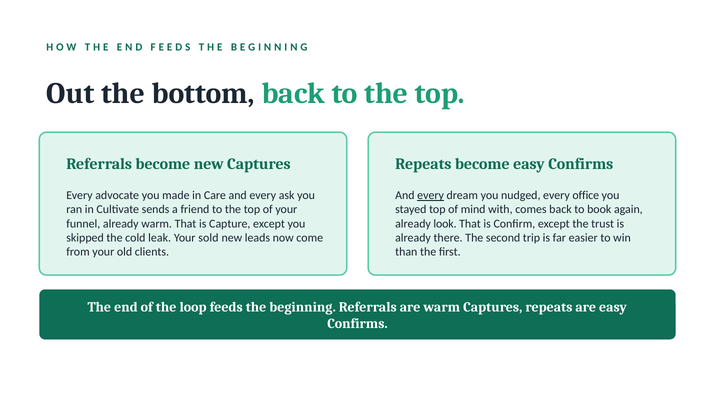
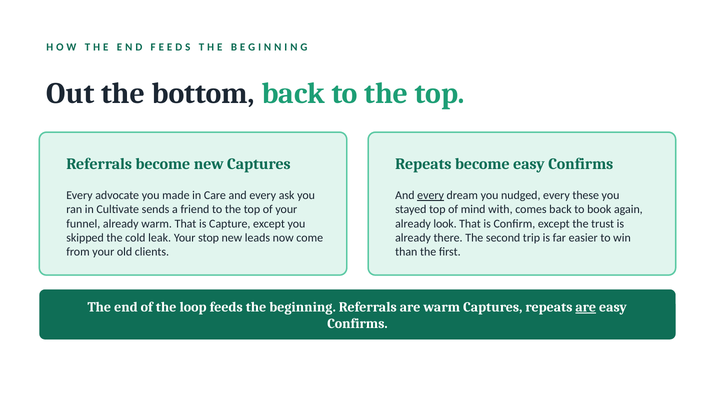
office: office -> these (586, 196)
sold: sold -> stop (209, 238)
are underline: none -> present (586, 307)
